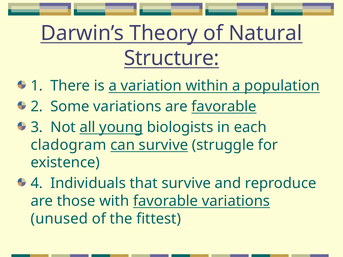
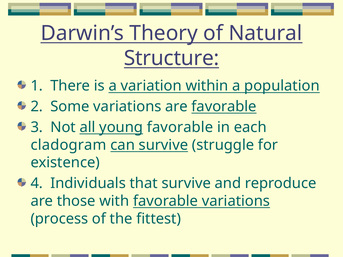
young biologists: biologists -> favorable (180, 127)
unused: unused -> process (59, 219)
